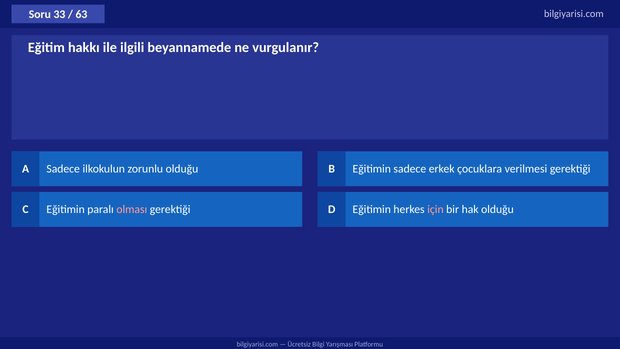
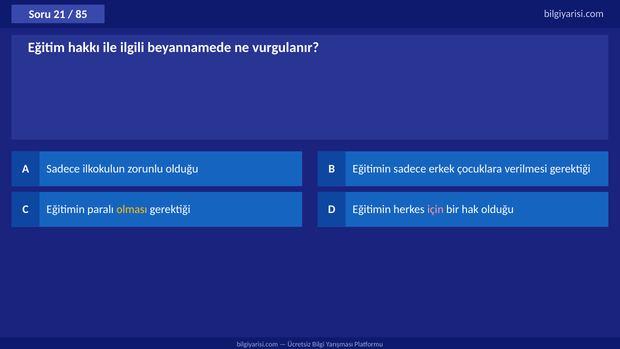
33: 33 -> 21 (59, 14)
63: 63 -> 85 (81, 14)
olması colour: pink -> yellow (132, 209)
